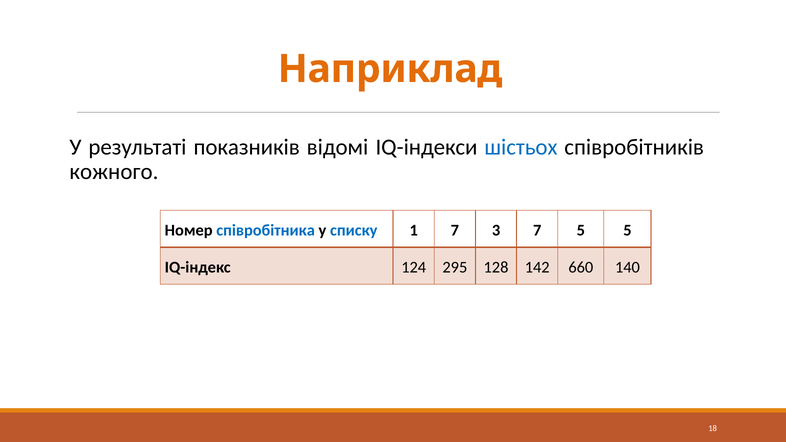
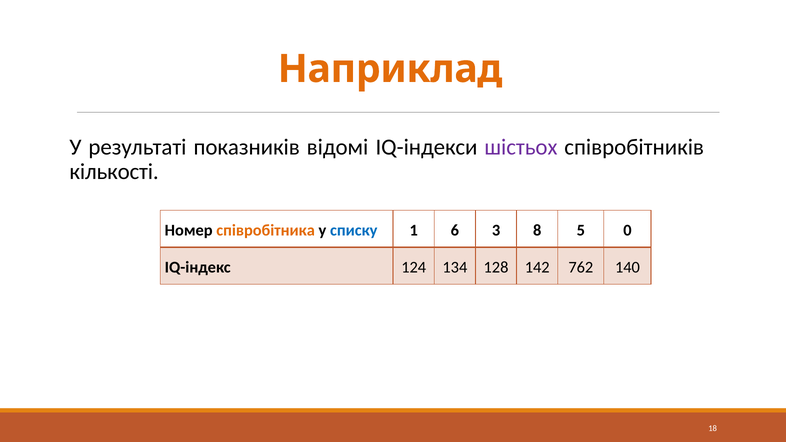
шістьох colour: blue -> purple (521, 147)
кожного: кожного -> кiлькостi (114, 172)
співробітника colour: blue -> orange (266, 230)
1 7: 7 -> 6 (455, 230)
3 7: 7 -> 8 (537, 230)
5 5: 5 -> 0 (627, 230)
295: 295 -> 134 (455, 267)
660: 660 -> 762 (581, 267)
